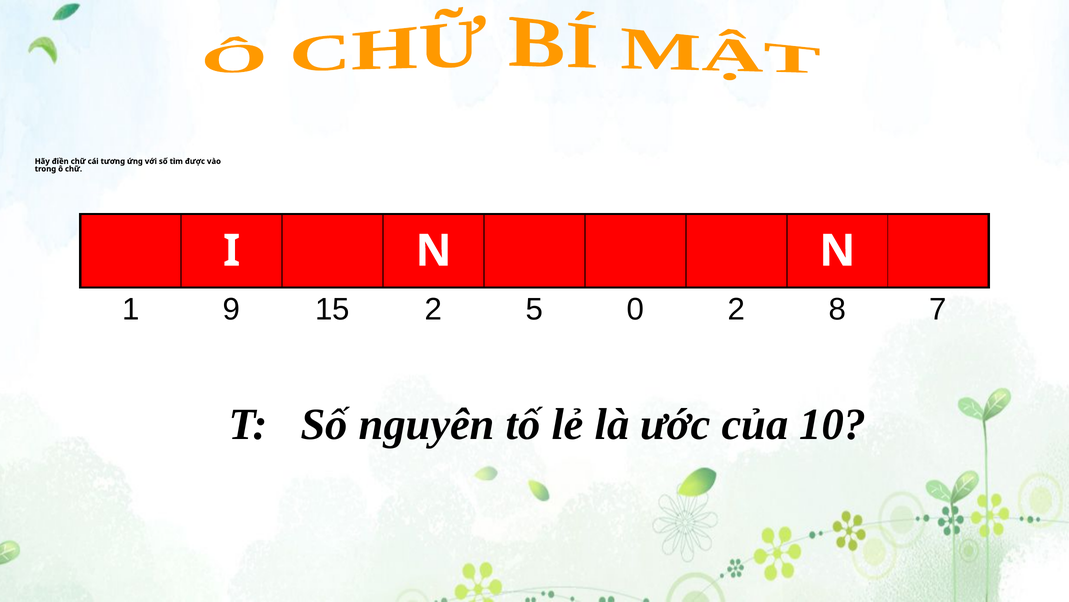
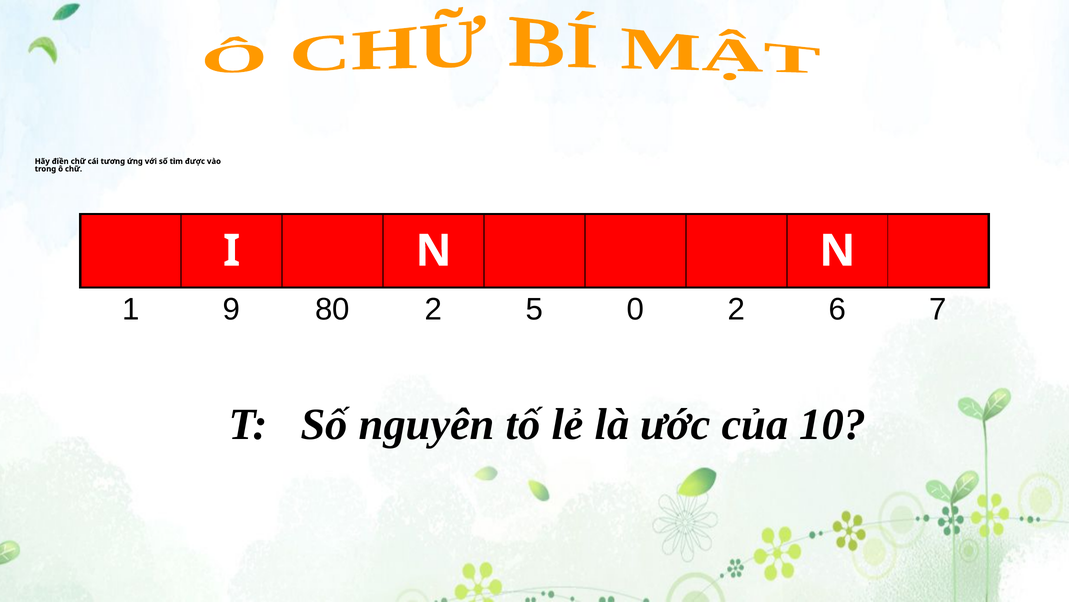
15: 15 -> 80 (332, 309)
8: 8 -> 6 (837, 309)
